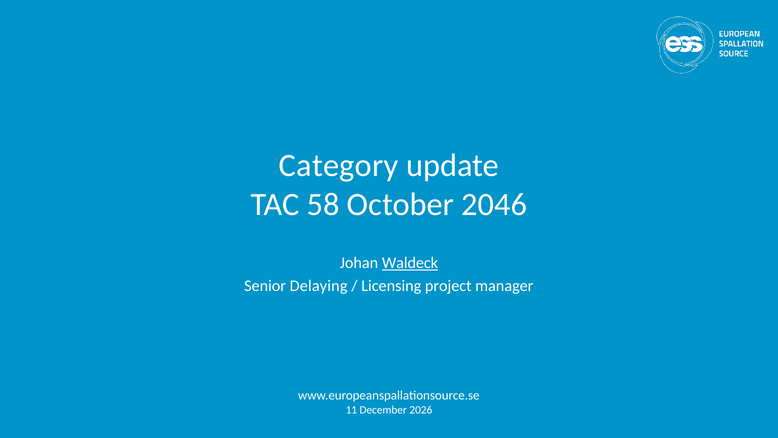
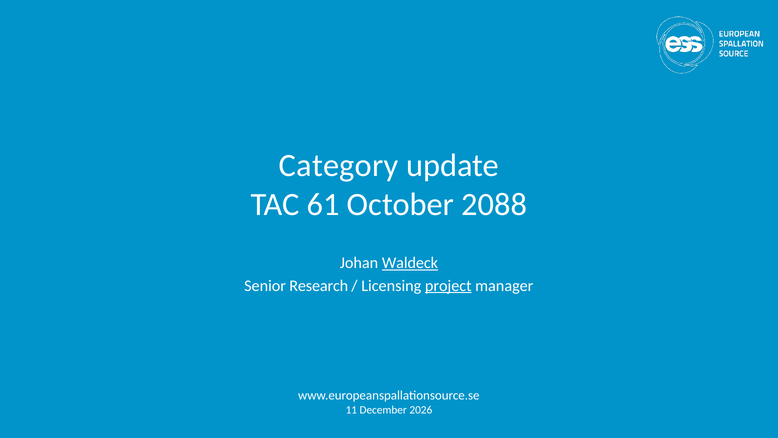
58: 58 -> 61 (323, 205)
2046: 2046 -> 2088 (494, 205)
Delaying: Delaying -> Research (319, 285)
project underline: none -> present (448, 285)
